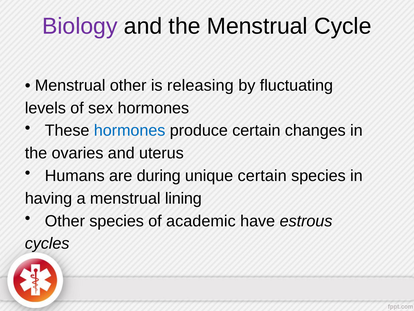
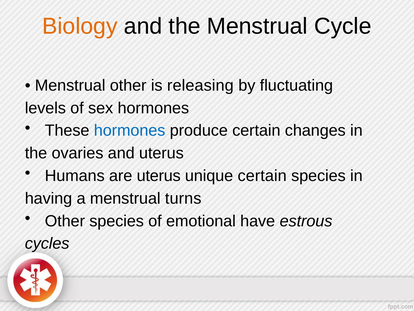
Biology colour: purple -> orange (80, 26)
are during: during -> uterus (159, 176)
lining: lining -> turns (183, 198)
academic: academic -> emotional (201, 221)
